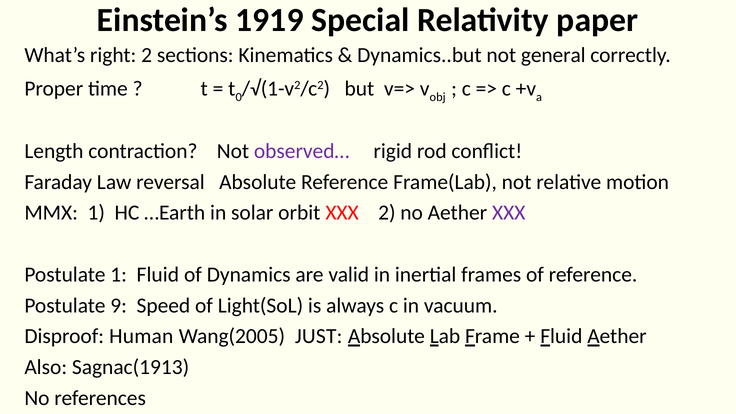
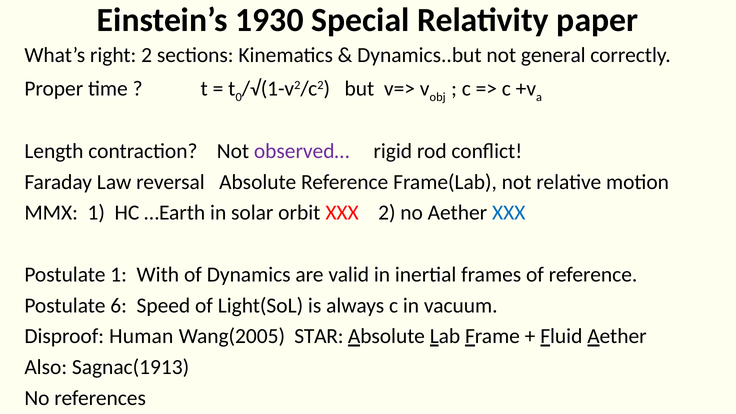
1919: 1919 -> 1930 (269, 20)
XXX colour: purple -> blue (509, 213)
1 Fluid: Fluid -> With (158, 275)
9: 9 -> 6 (119, 305)
JUST: JUST -> STAR (319, 336)
